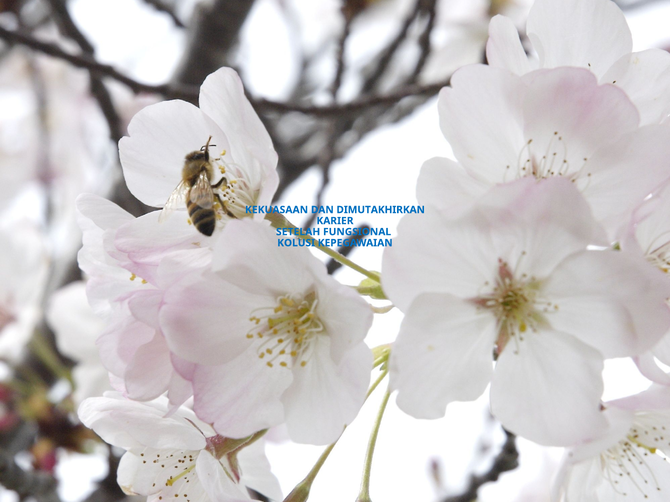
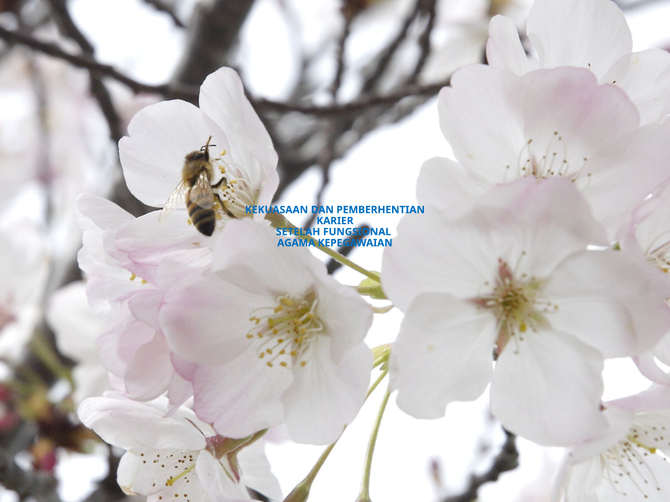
DIMUTAKHIRKAN: DIMUTAKHIRKAN -> PEMBERHENTIAN (381, 210)
KOLUSI: KOLUSI -> AGAMA (296, 243)
